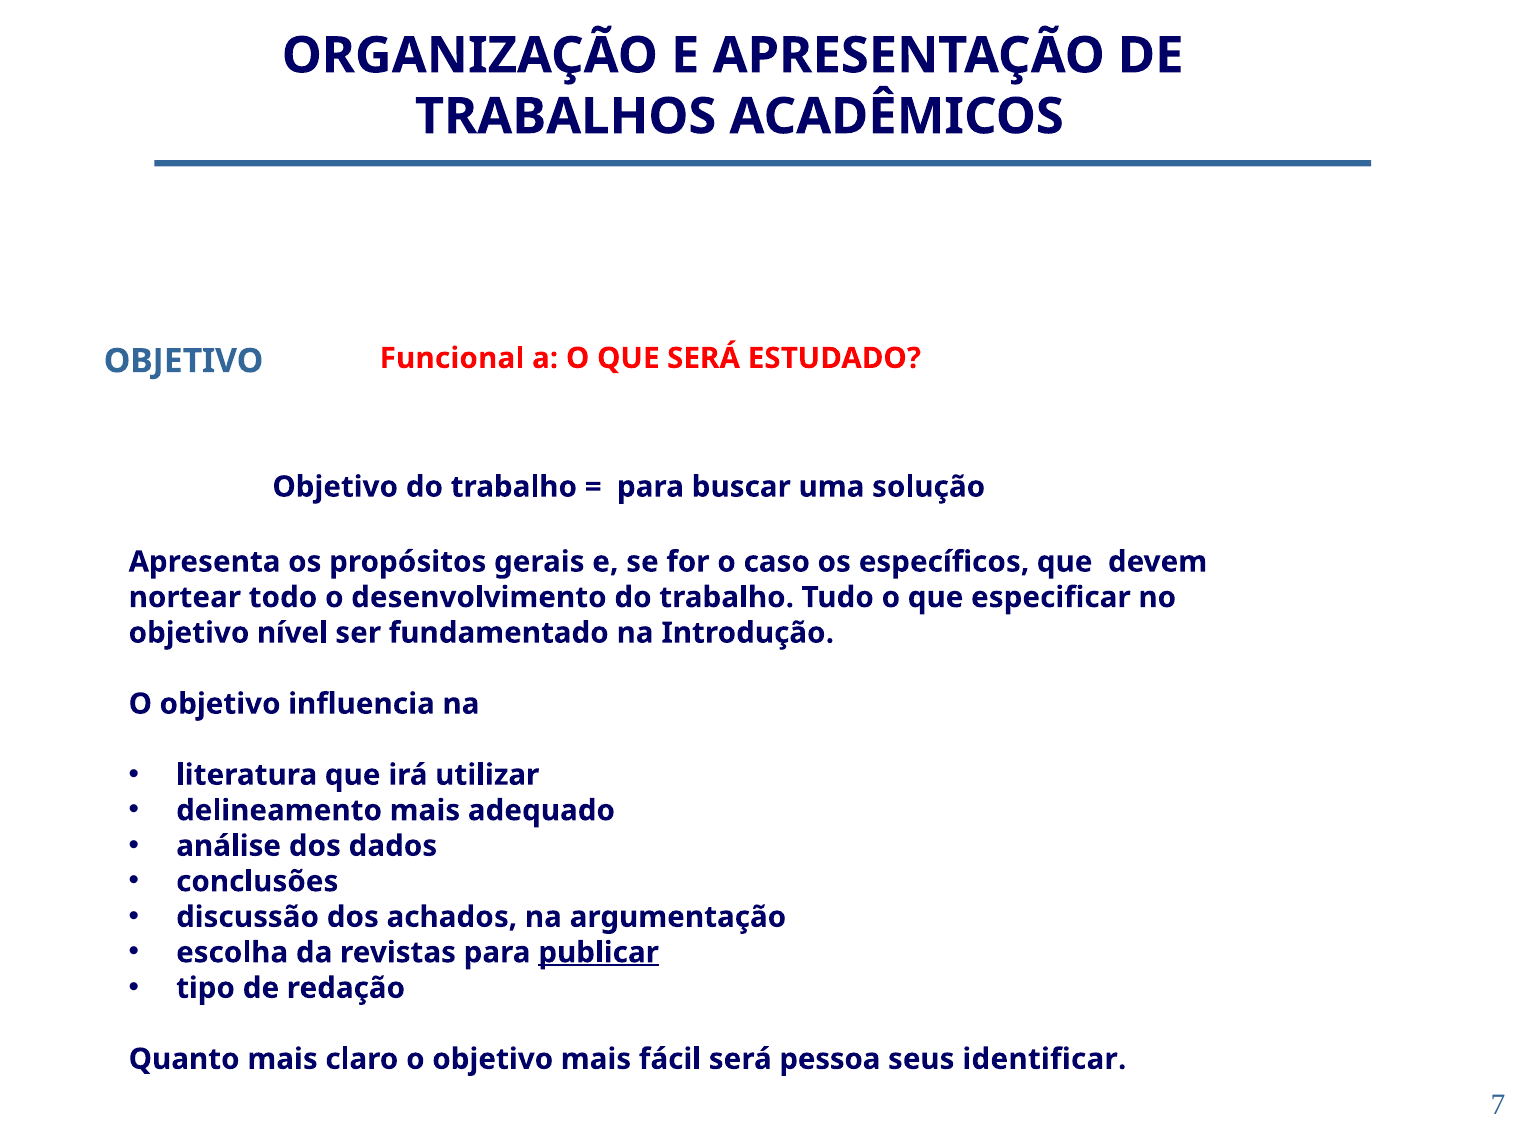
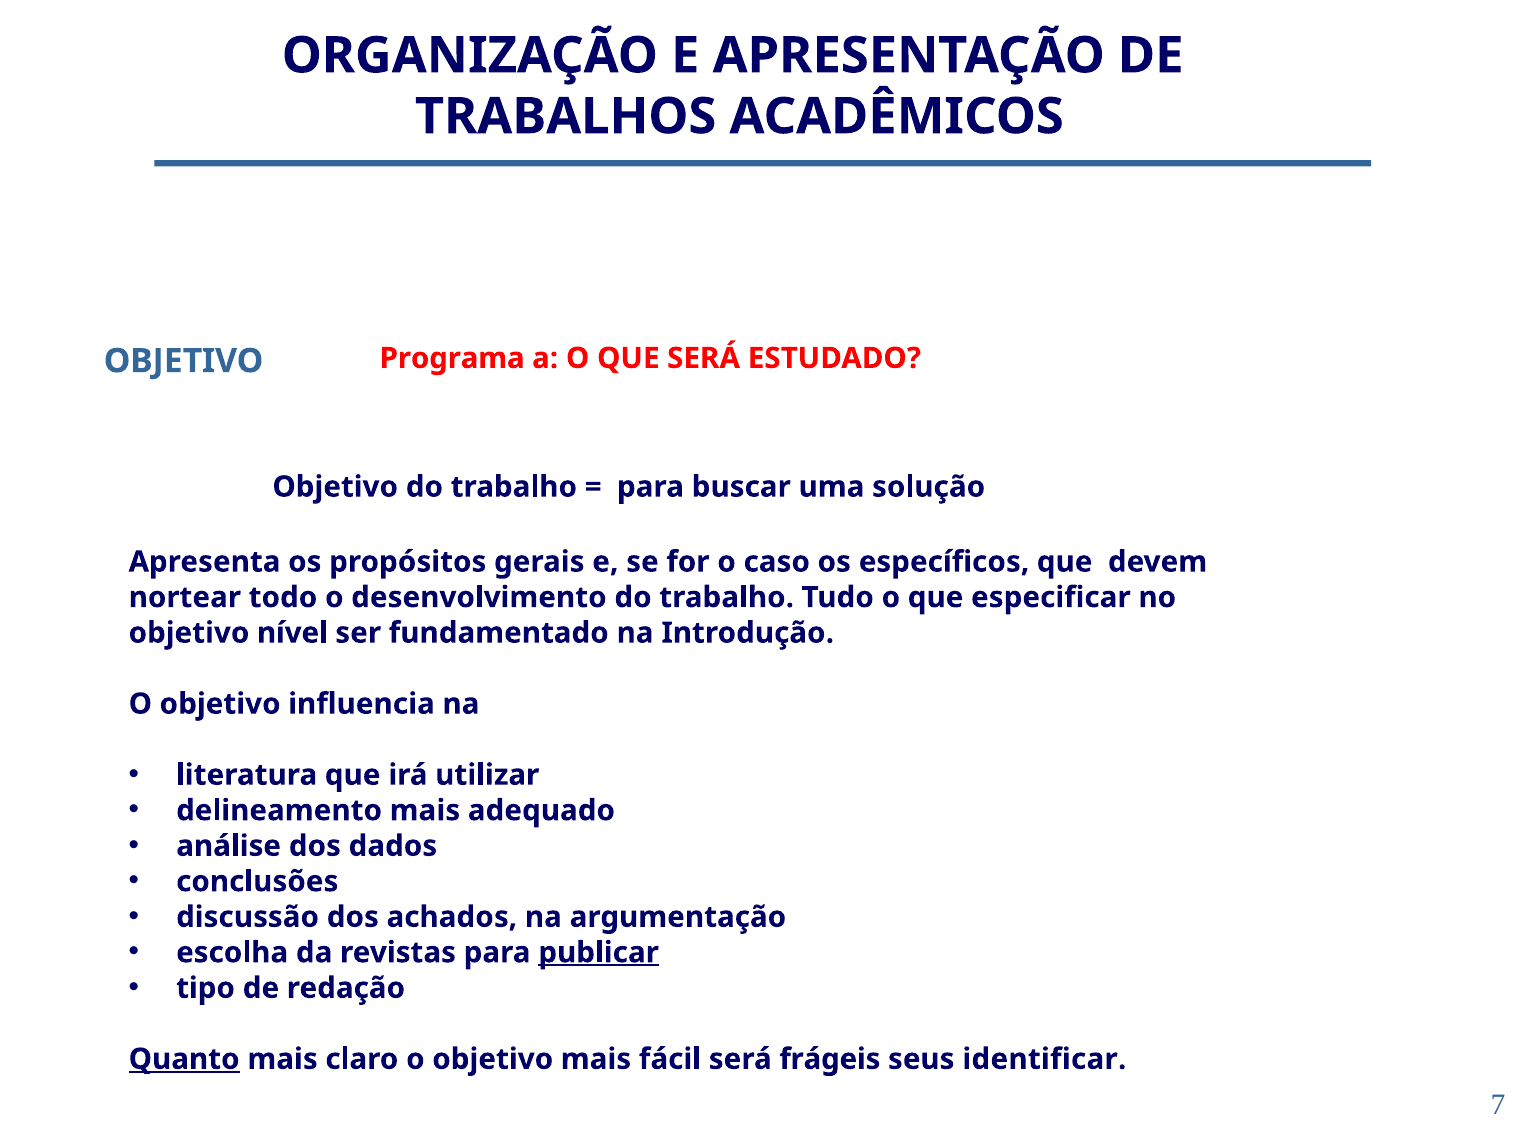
Funcional: Funcional -> Programa (452, 358)
Quanto underline: none -> present (184, 1059)
pessoa: pessoa -> frágeis (830, 1059)
